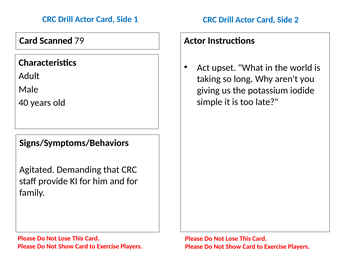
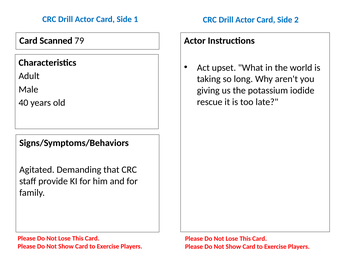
simple: simple -> rescue (210, 102)
